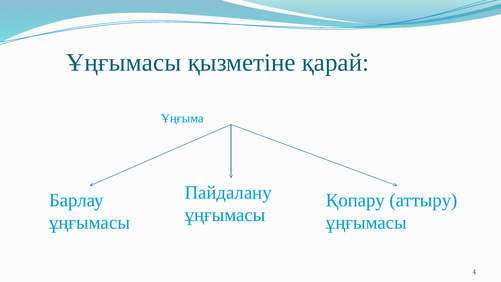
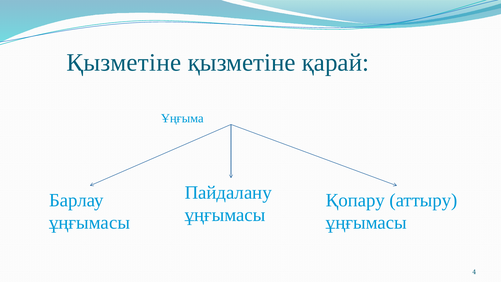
Ұңғымасы: Ұңғымасы -> Қызметіне (124, 62)
